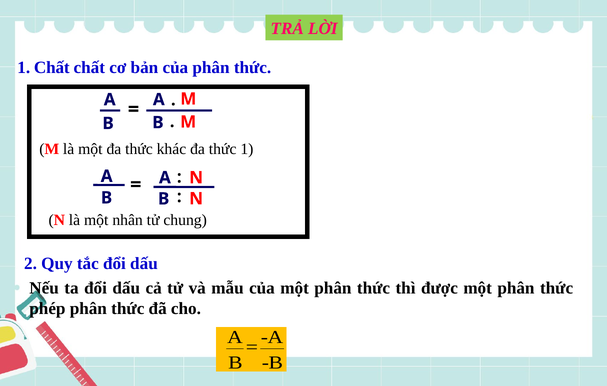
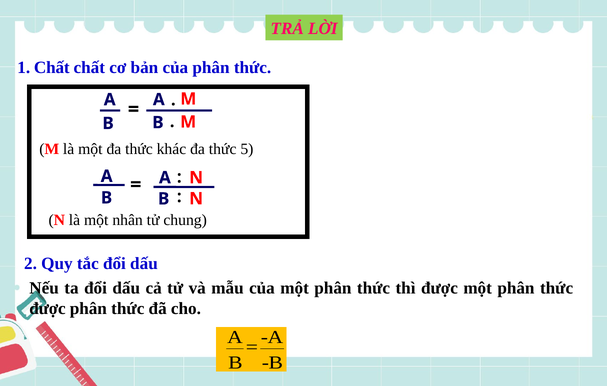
thức 1: 1 -> 5 (247, 149)
phép: phép -> được (47, 308)
